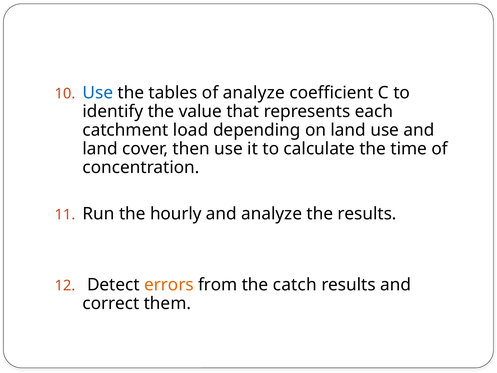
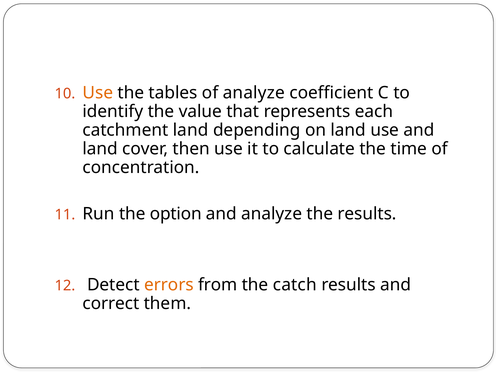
Use colour: blue -> orange (98, 93)
catchment load: load -> land (191, 130)
hourly: hourly -> option (176, 214)
